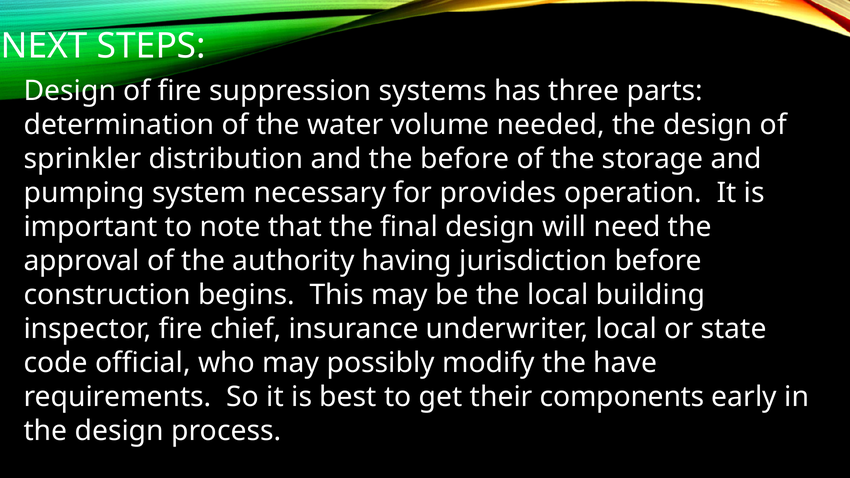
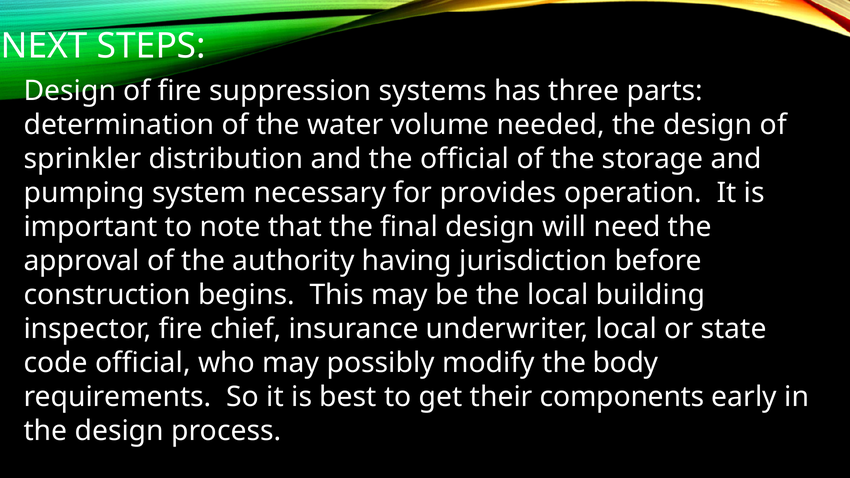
the before: before -> official (465, 159)
have: have -> body (626, 363)
